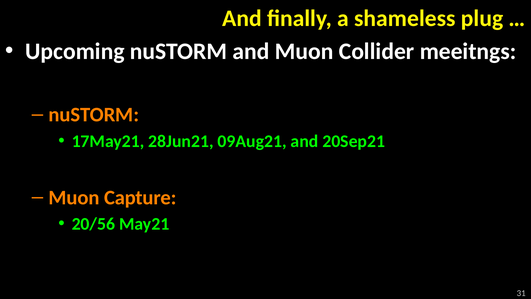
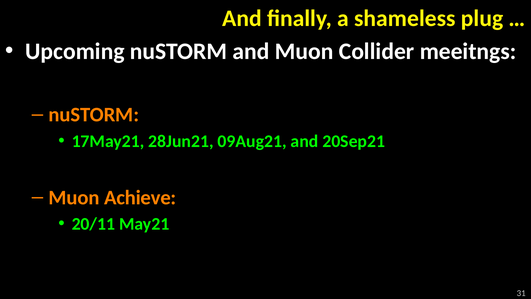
Capture: Capture -> Achieve (140, 197)
20/56: 20/56 -> 20/11 (93, 224)
